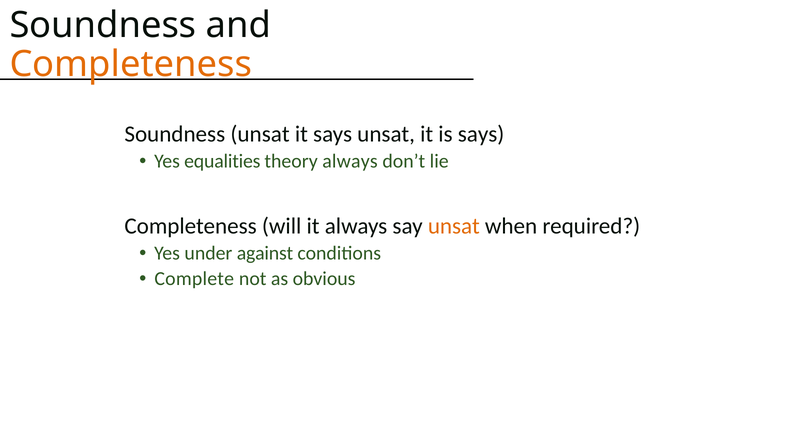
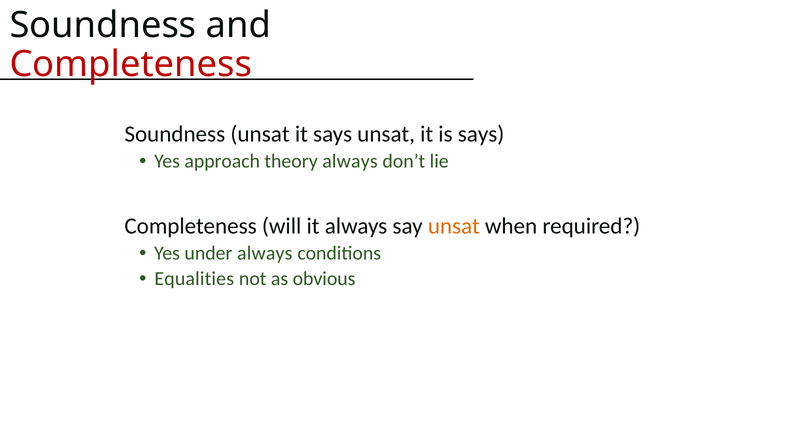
Completeness colour: orange -> red (131, 64)
equalities: equalities -> approach (222, 161)
under against: against -> always (265, 253)
Complete: Complete -> Equalities (194, 279)
